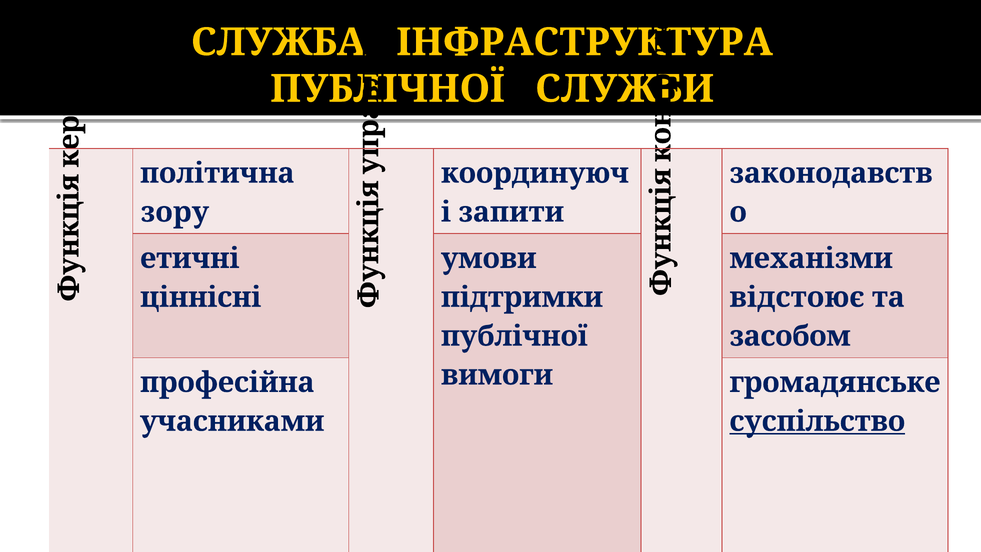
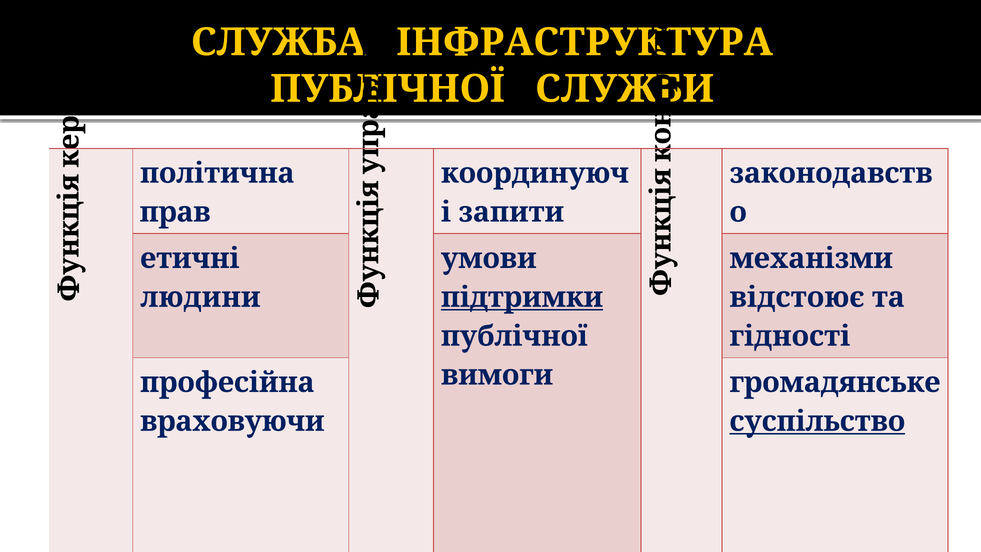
зору: зору -> прав (175, 212)
ціннісні: ціннісні -> людини (200, 297)
підтримки underline: none -> present (522, 297)
засобом: засобом -> гідності (790, 336)
учасниками: учасниками -> враховуючи (232, 421)
